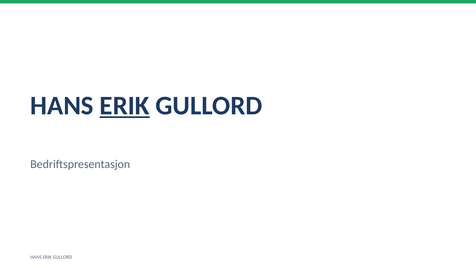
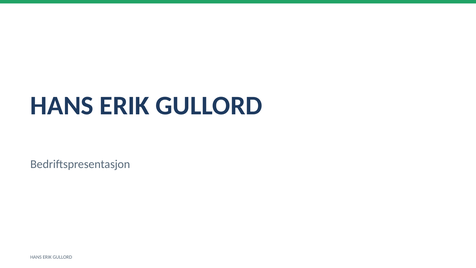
ERIK underline: present -> none (125, 106)
